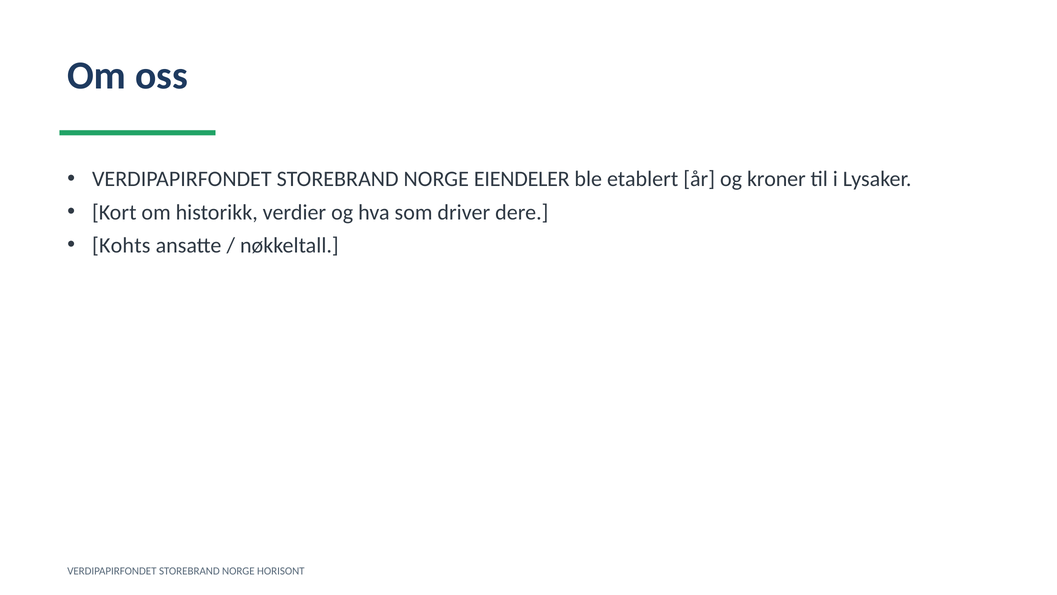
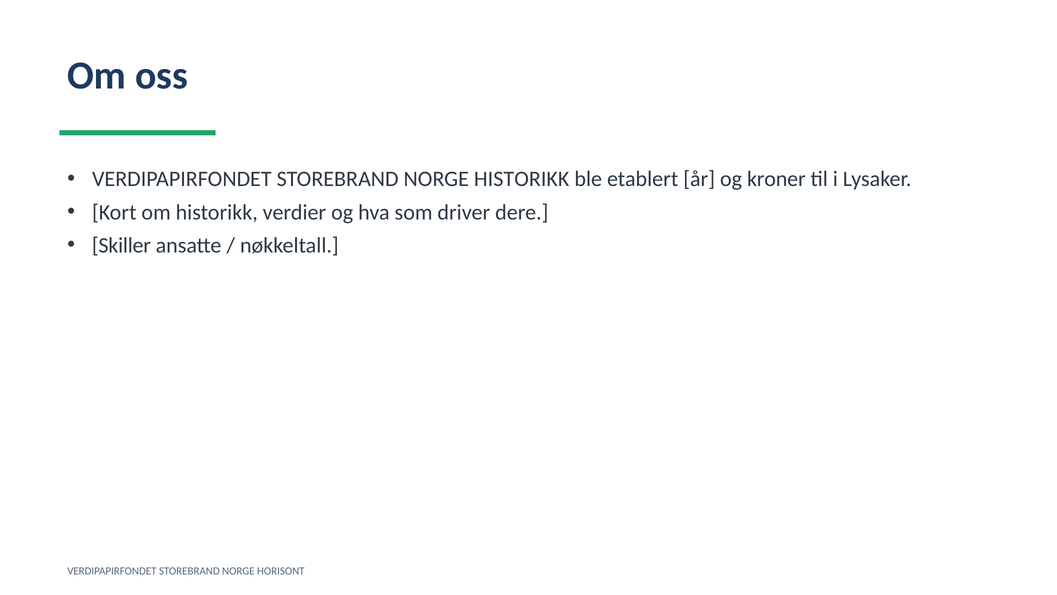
NORGE EIENDELER: EIENDELER -> HISTORIKK (522, 179)
Kohts: Kohts -> Skiller (121, 245)
